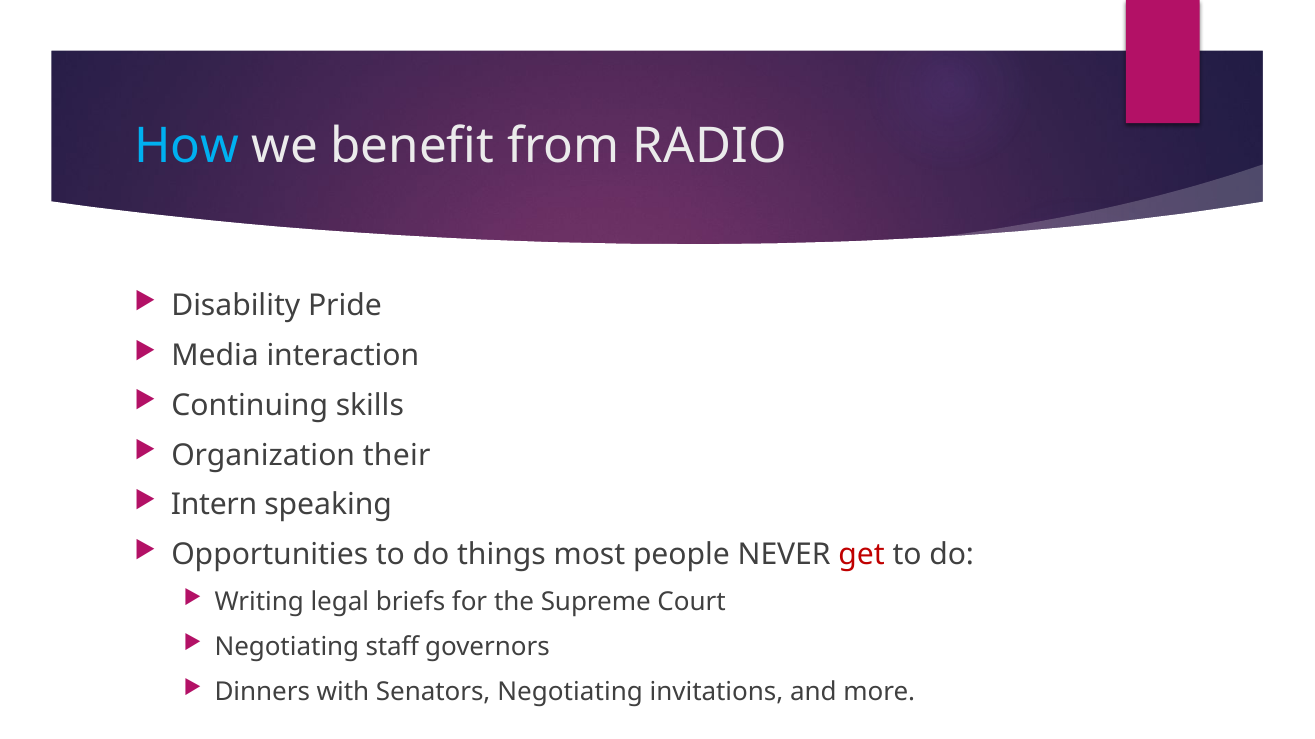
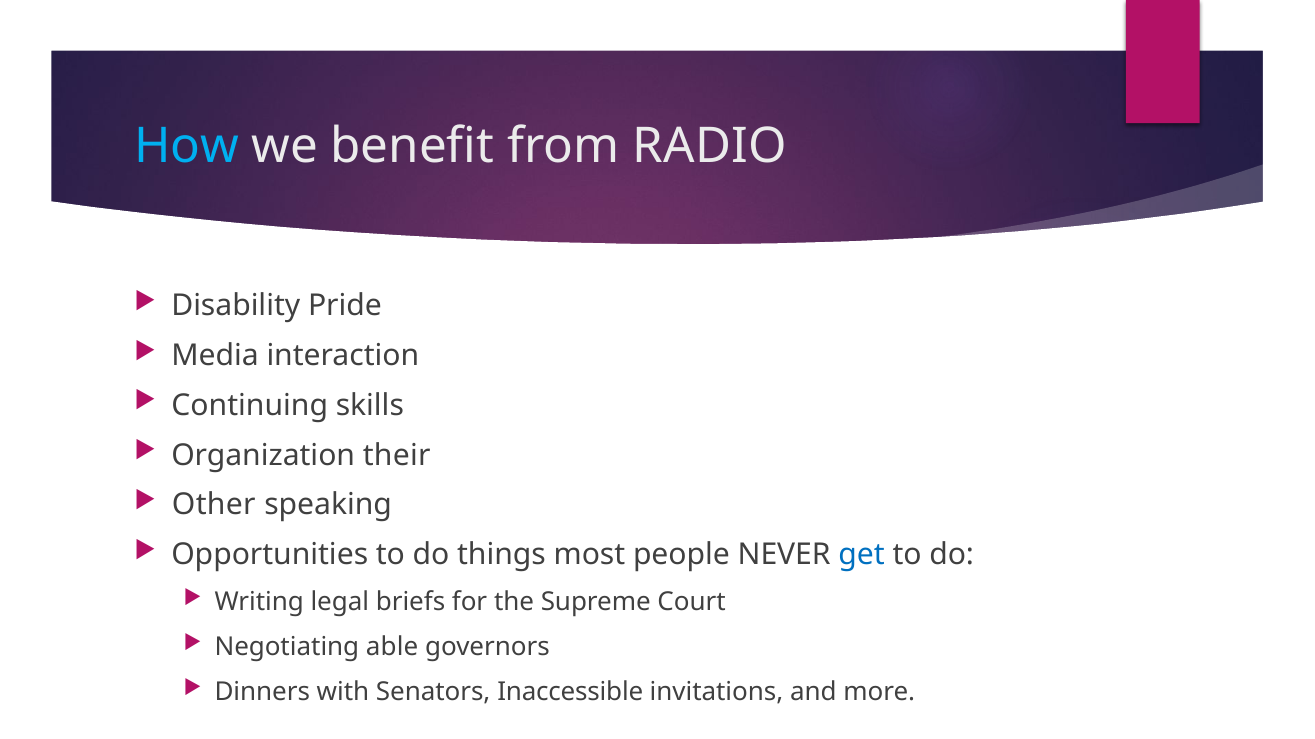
Intern: Intern -> Other (214, 505)
get colour: red -> blue (862, 555)
staff: staff -> able (392, 647)
Senators Negotiating: Negotiating -> Inaccessible (570, 692)
